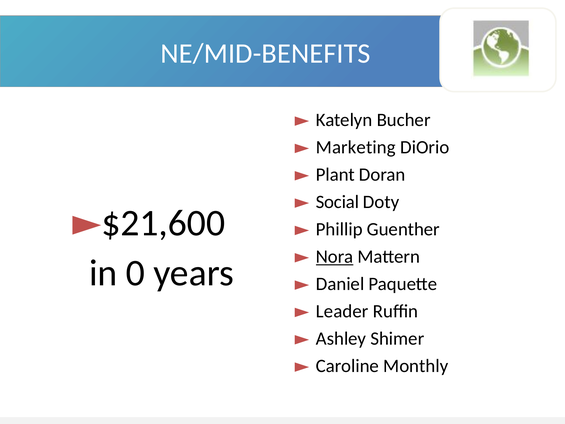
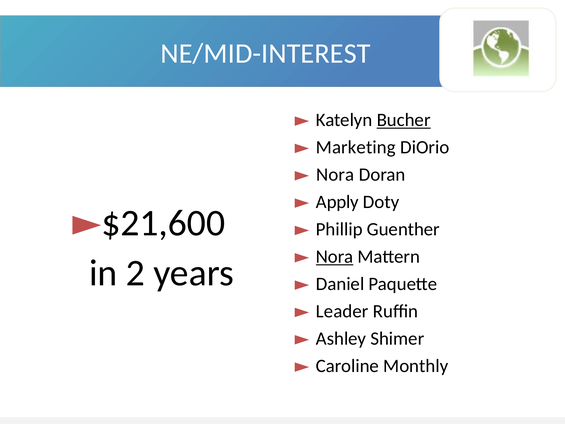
NE/MID-BENEFITS: NE/MID-BENEFITS -> NE/MID-INTEREST (266, 54)
Bucher underline: none -> present (404, 120)
Plant: Plant -> Nora (335, 175)
Social: Social -> Apply (337, 202)
0: 0 -> 2 (135, 273)
